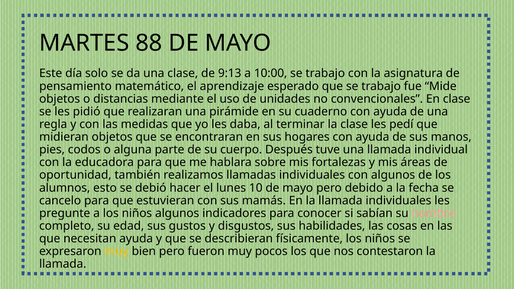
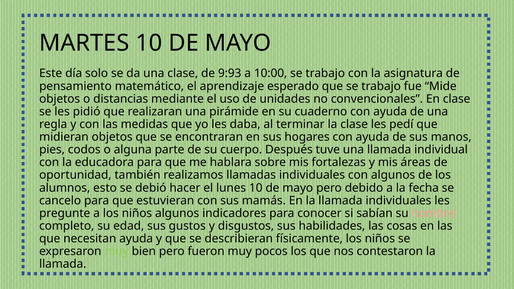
MARTES 88: 88 -> 10 (149, 43)
9:13: 9:13 -> 9:93 (230, 73)
muy colour: yellow -> light green (117, 251)
